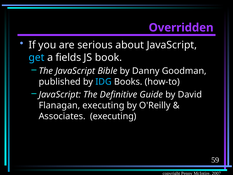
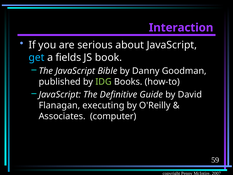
Overridden: Overridden -> Interaction (181, 28)
IDG colour: light blue -> light green (104, 82)
Associates executing: executing -> computer (113, 116)
